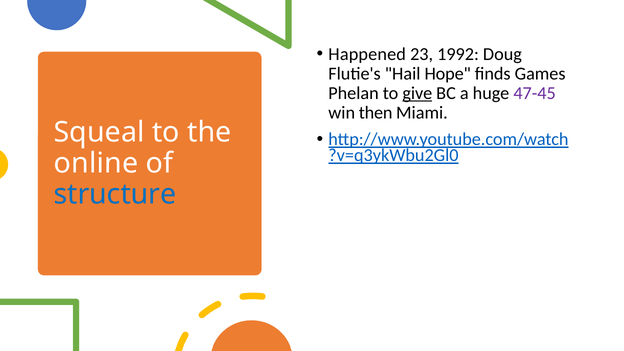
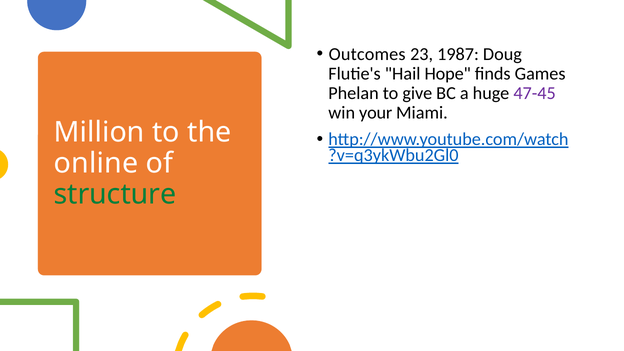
Happened: Happened -> Outcomes (367, 54)
1992: 1992 -> 1987 (458, 54)
give underline: present -> none (417, 93)
then: then -> your (376, 113)
Squeal: Squeal -> Million (99, 132)
structure colour: blue -> green (115, 194)
